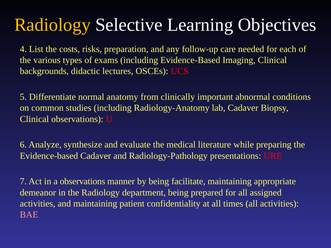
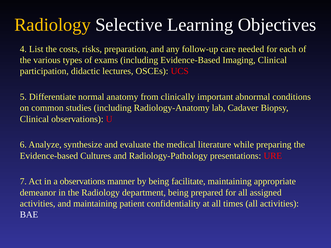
backgrounds: backgrounds -> participation (44, 71)
Evidence-based Cadaver: Cadaver -> Cultures (96, 156)
BAE colour: pink -> white (29, 215)
